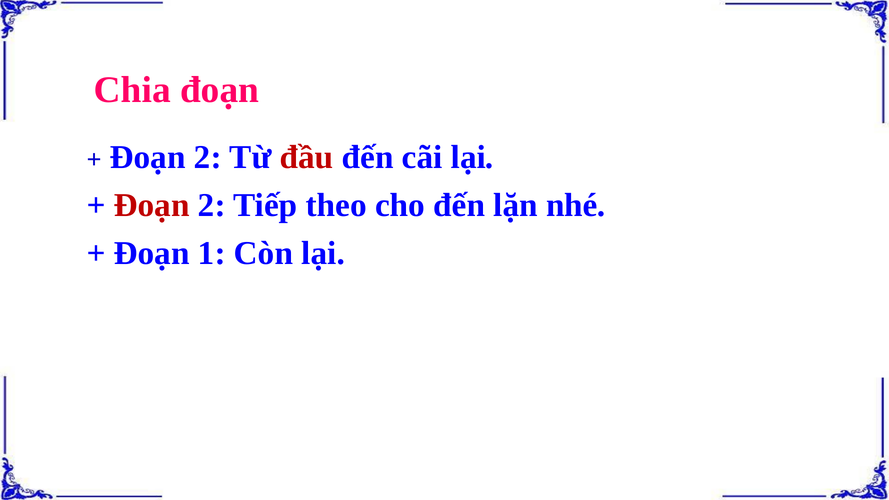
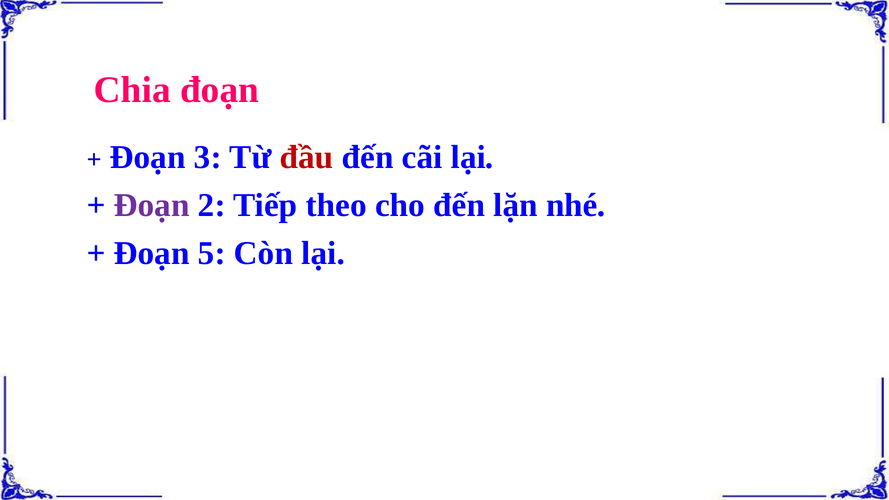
2: 2 -> 3 (208, 157)
Đoạn colour: red -> purple (152, 205)
1: 1 -> 5 (212, 253)
